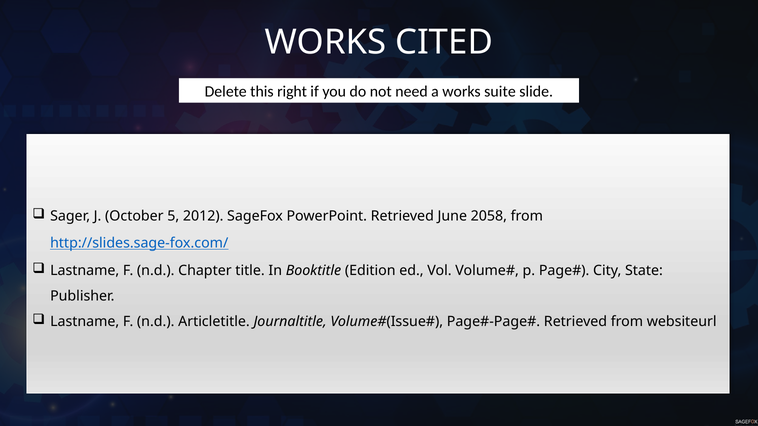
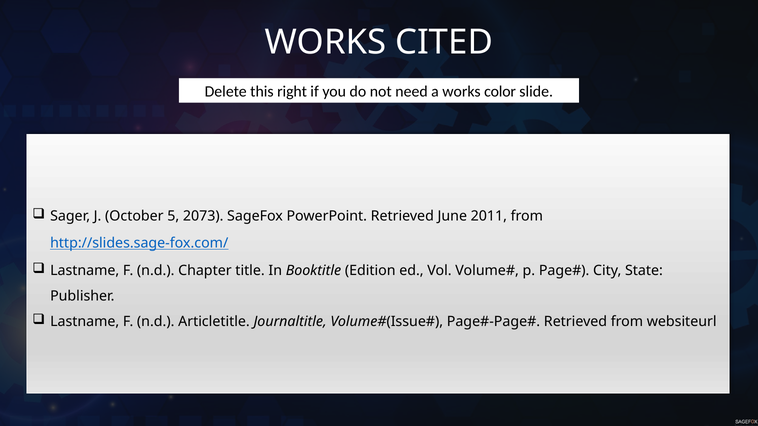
suite: suite -> color (500, 92)
2012: 2012 -> 2073 (203, 216)
2058: 2058 -> 2011 (489, 216)
